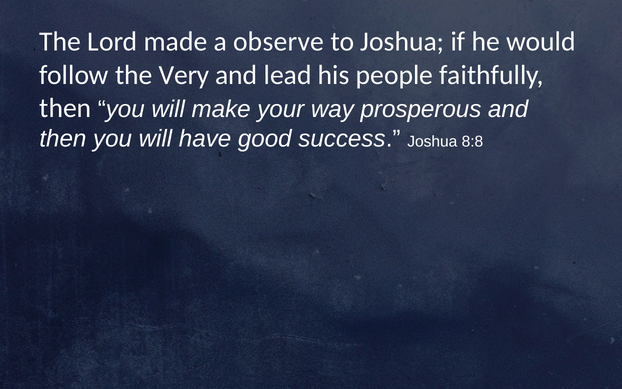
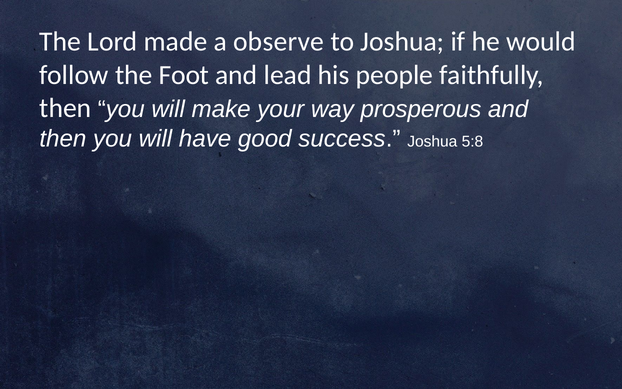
Very: Very -> Foot (184, 75)
8:8: 8:8 -> 5:8 (472, 142)
